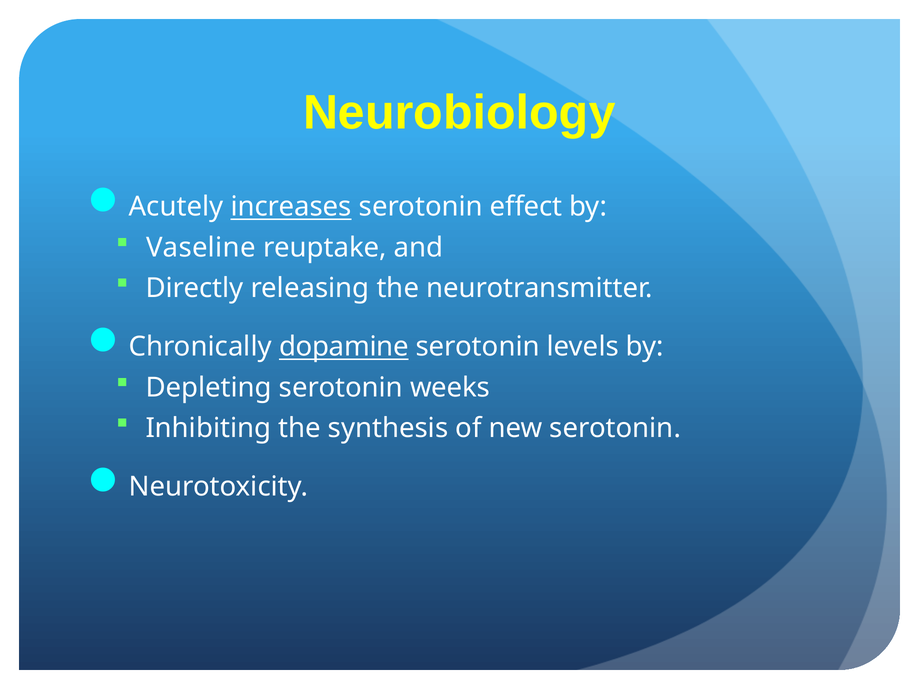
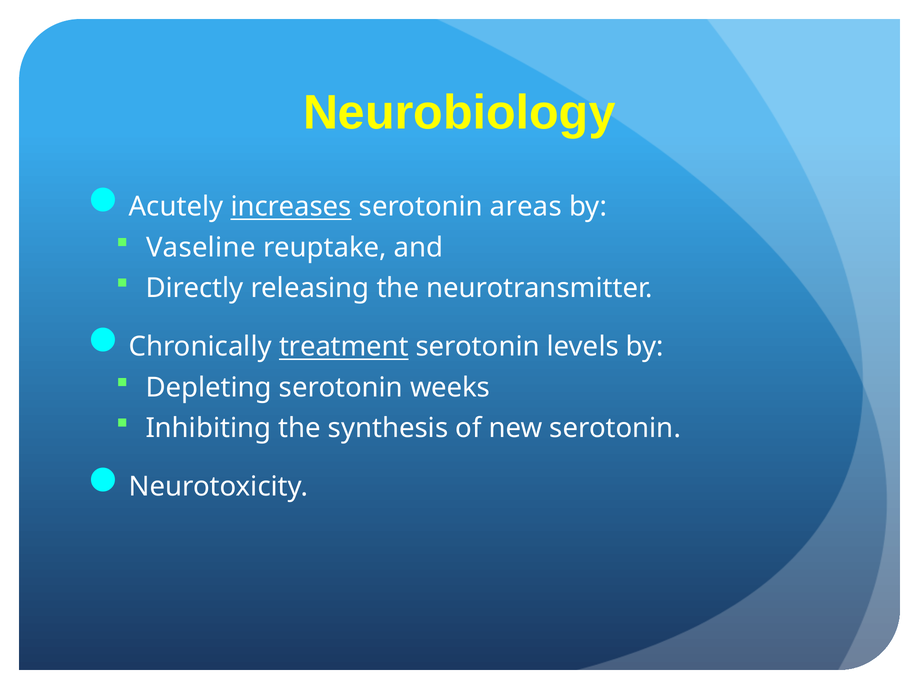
effect: effect -> areas (526, 207)
dopamine: dopamine -> treatment (344, 347)
